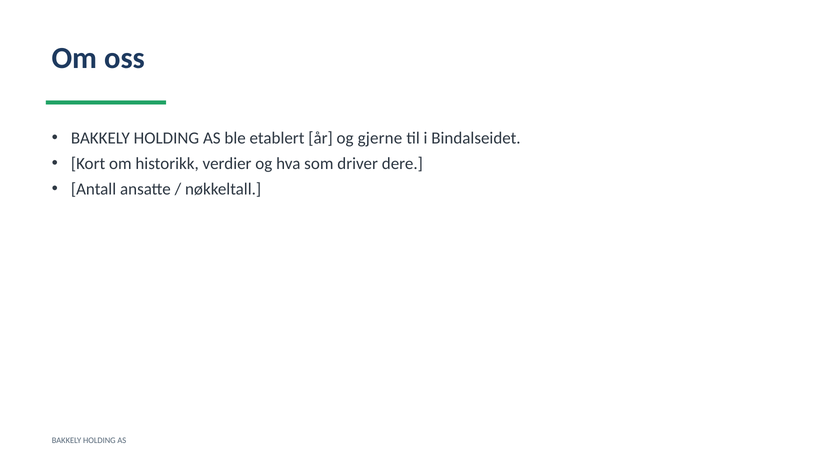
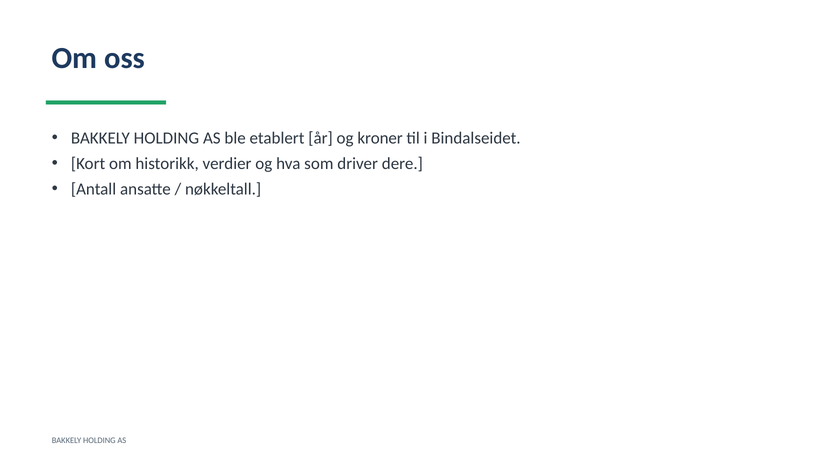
gjerne: gjerne -> kroner (380, 138)
